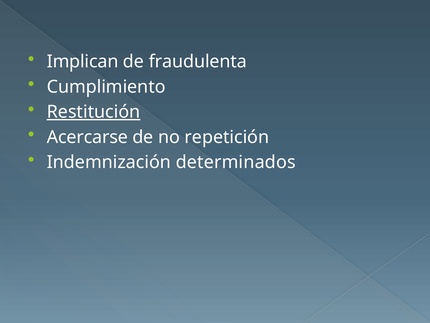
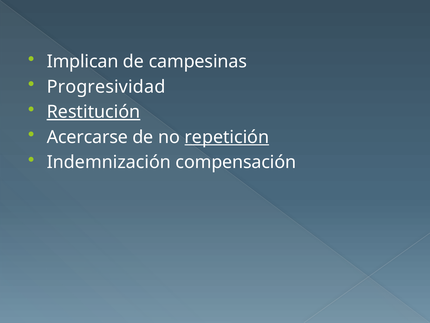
fraudulenta: fraudulenta -> campesinas (198, 62)
Cumplimiento: Cumplimiento -> Progresividad (106, 87)
repetición underline: none -> present (227, 137)
determinados: determinados -> compensación (236, 162)
